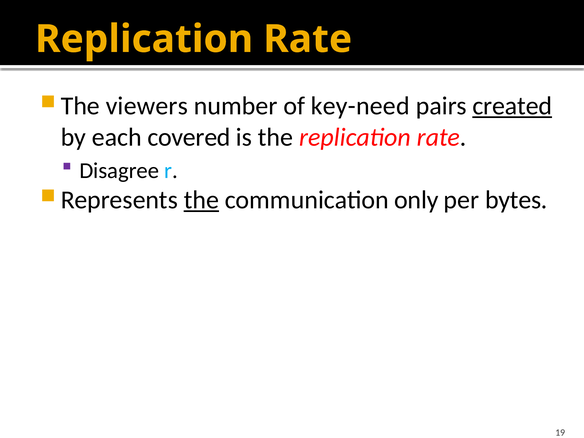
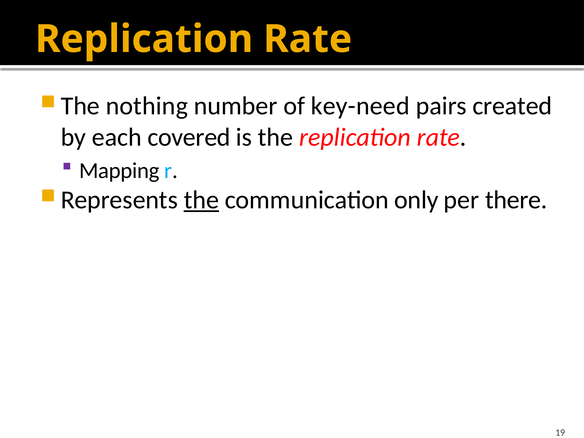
viewers: viewers -> nothing (147, 106)
created underline: present -> none (512, 106)
Disagree: Disagree -> Mapping (119, 171)
bytes: bytes -> there (516, 200)
